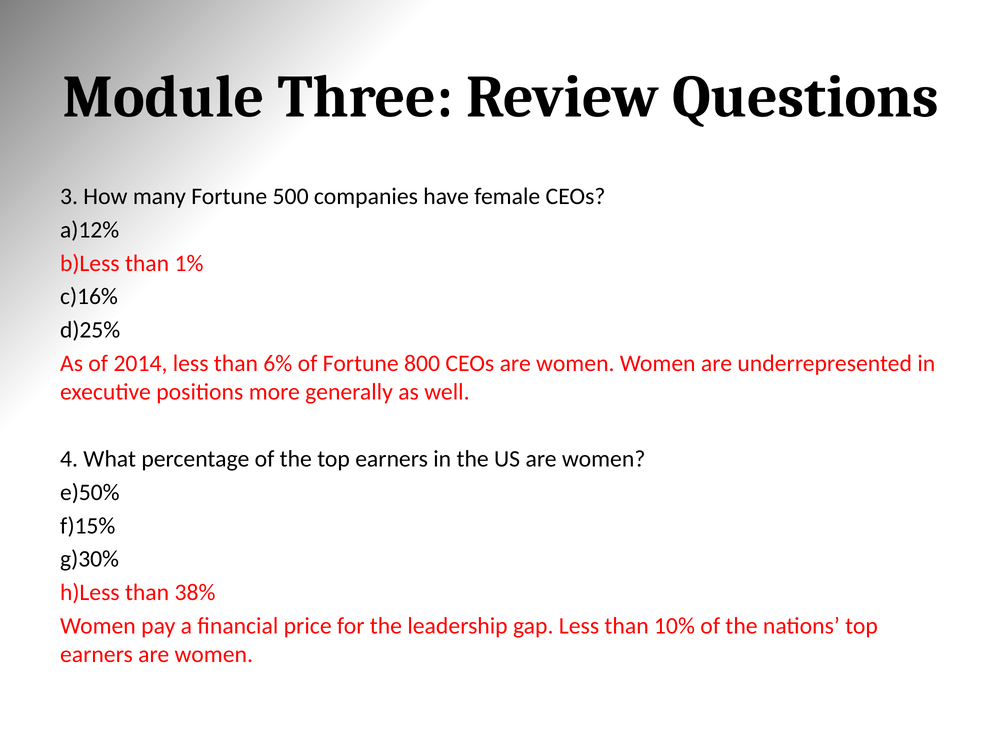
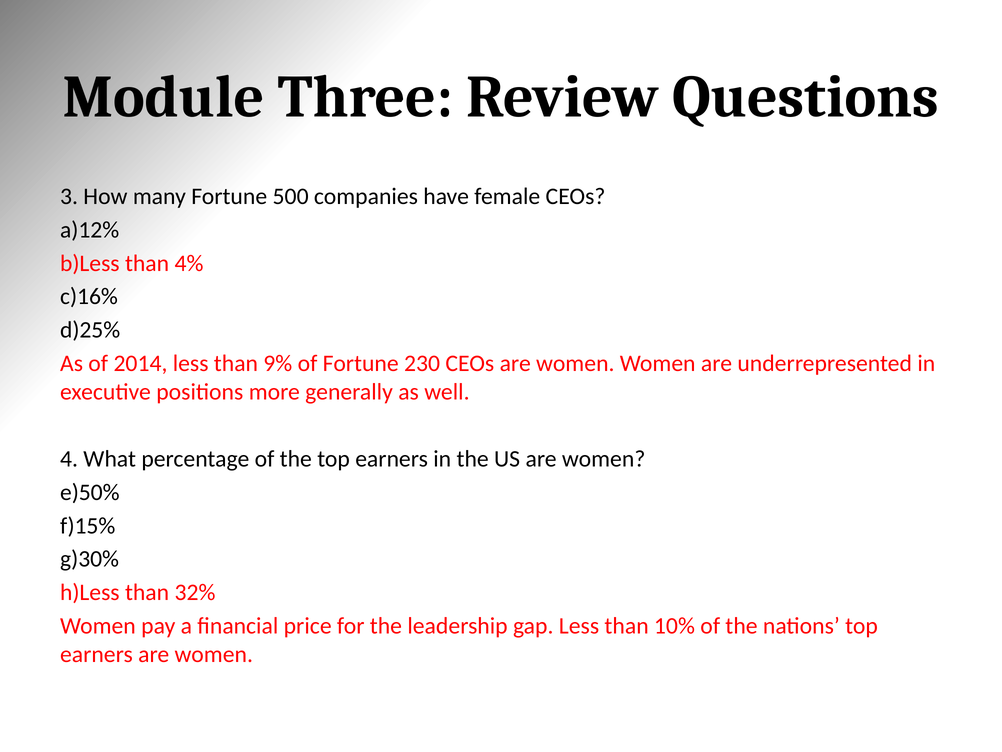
1%: 1% -> 4% (189, 263)
6%: 6% -> 9% (278, 363)
800: 800 -> 230 (422, 363)
38%: 38% -> 32% (195, 592)
